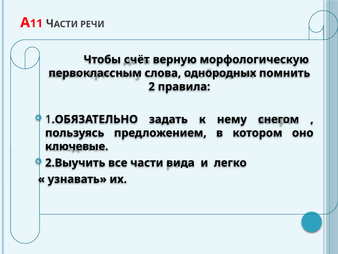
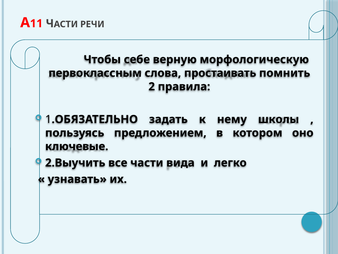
счёт: счёт -> себе (137, 59)
однородных: однородных -> простаивать (220, 73)
снегом: снегом -> школы (279, 119)
